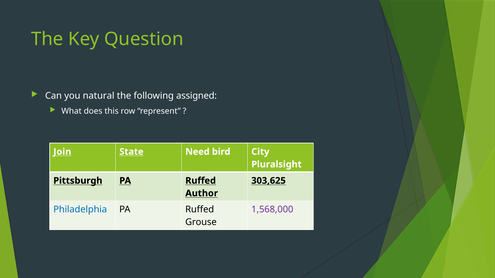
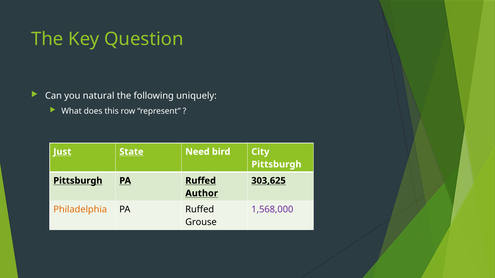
assigned: assigned -> uniquely (196, 96)
Join: Join -> Just (62, 152)
Pluralsight: Pluralsight -> Pittsburgh (276, 165)
Philadelphia colour: blue -> orange (80, 210)
